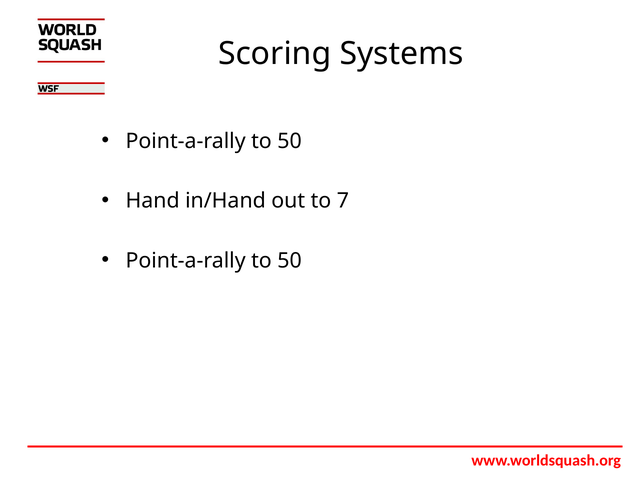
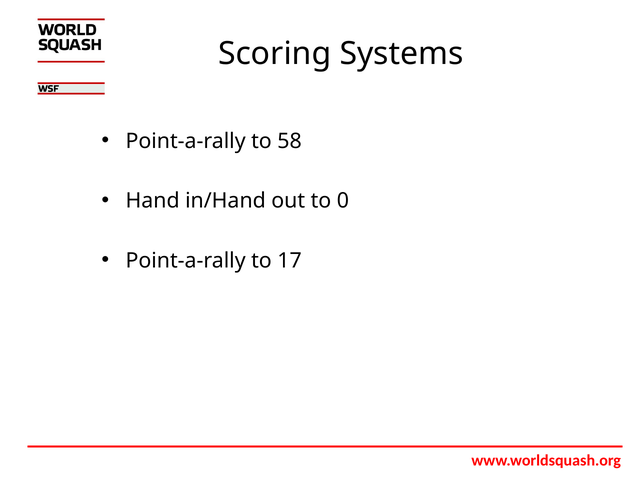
50: 50 -> 58 (290, 141)
7: 7 -> 0 (343, 201)
50: 50 -> 17 (290, 260)
